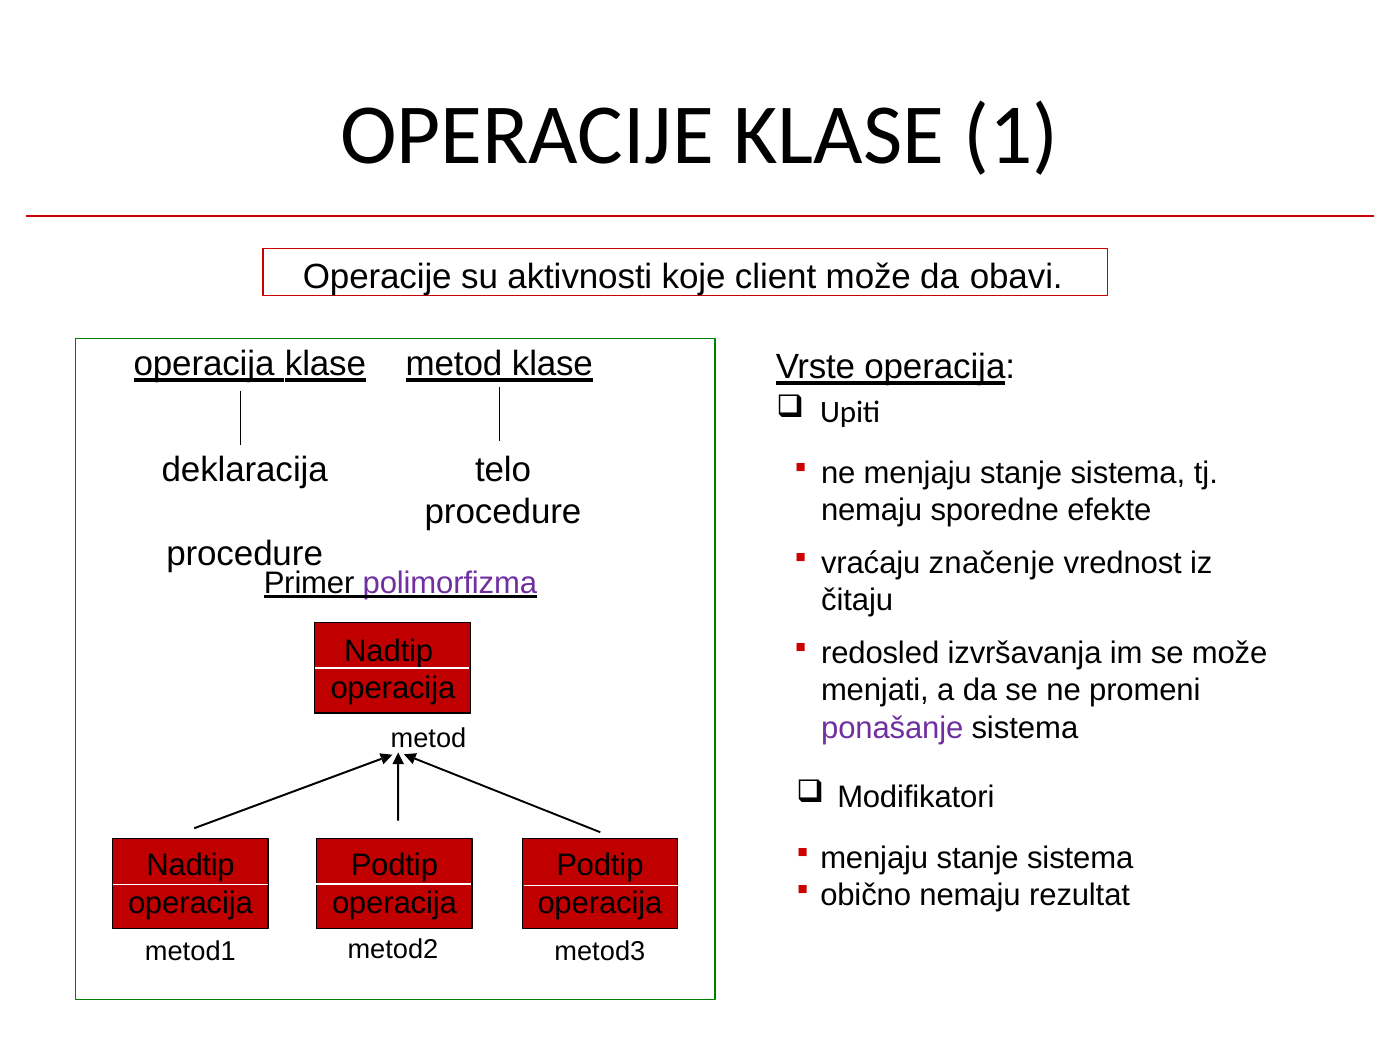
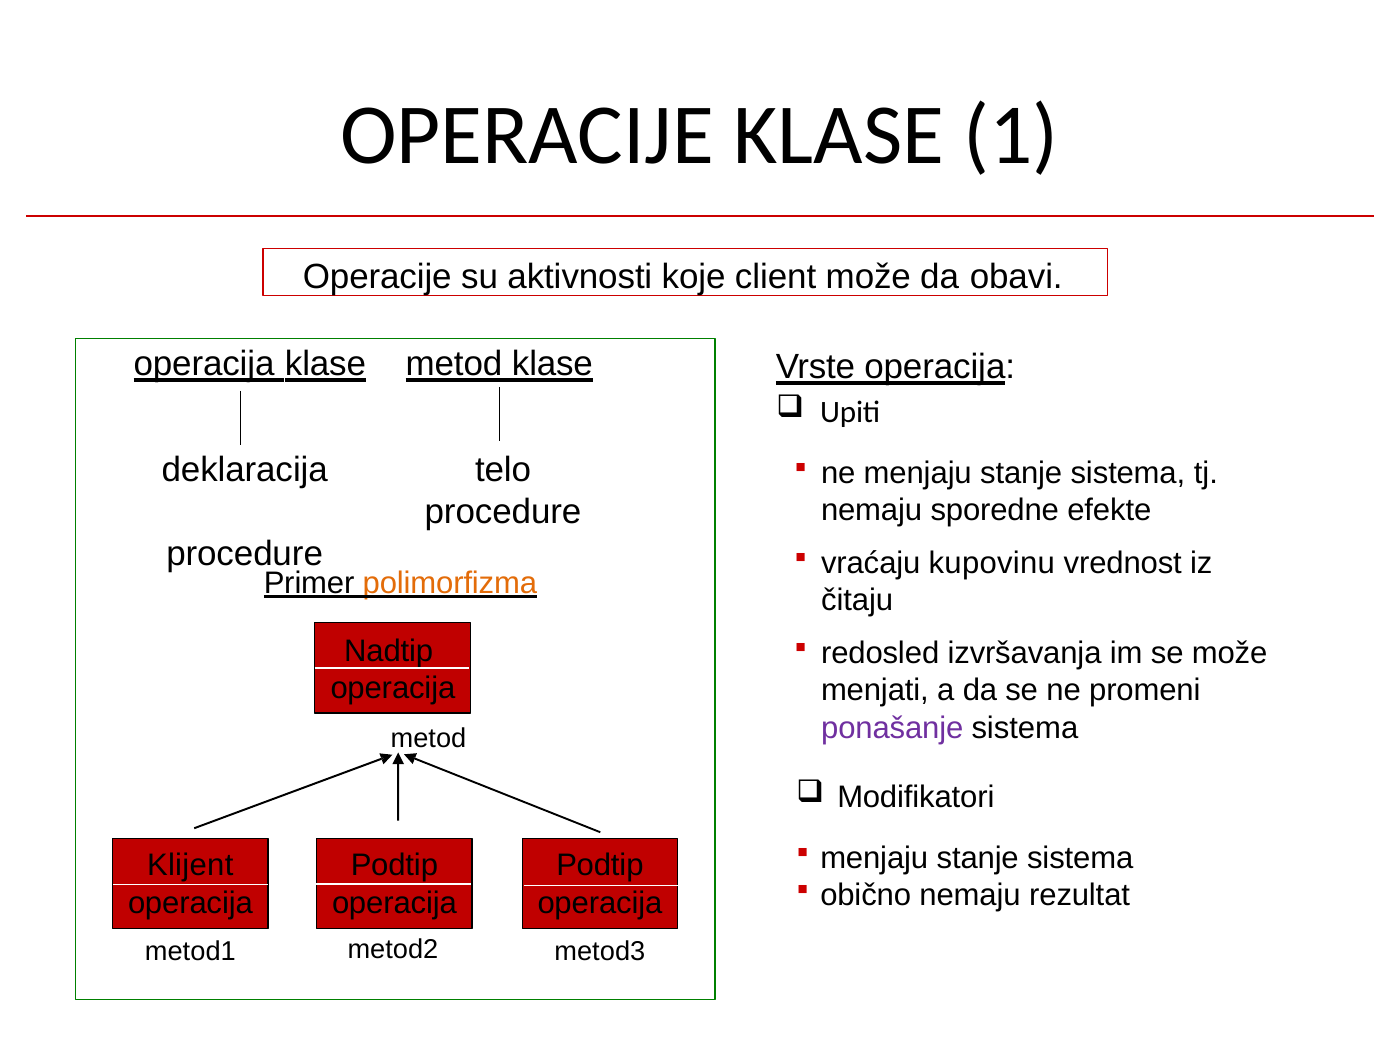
značenje: značenje -> kupovinu (992, 563)
polimorfizma colour: purple -> orange (450, 583)
Nadtip: Nadtip -> Klijent (190, 865)
